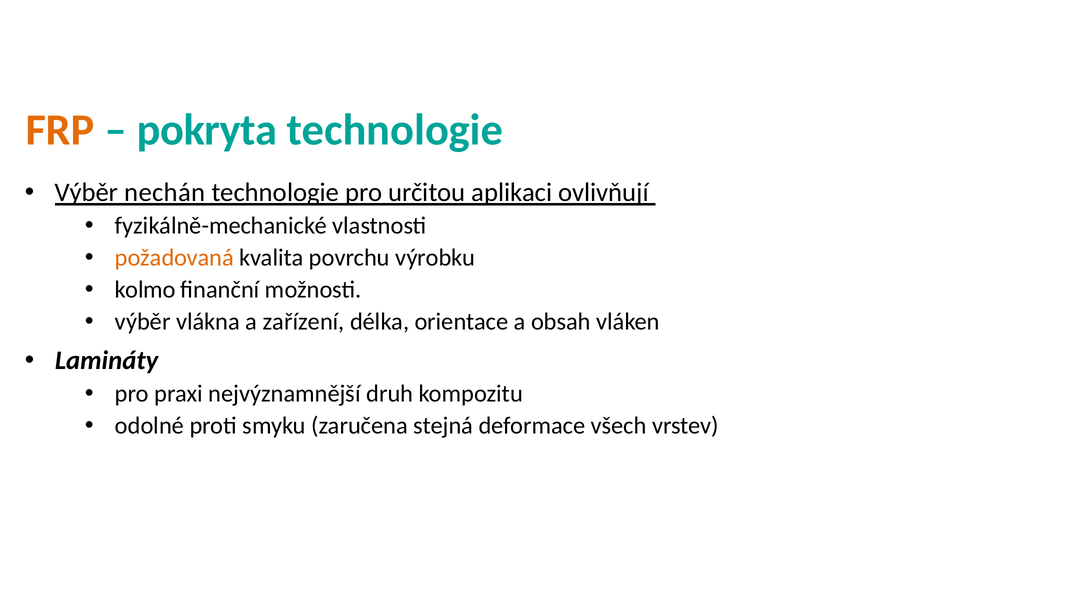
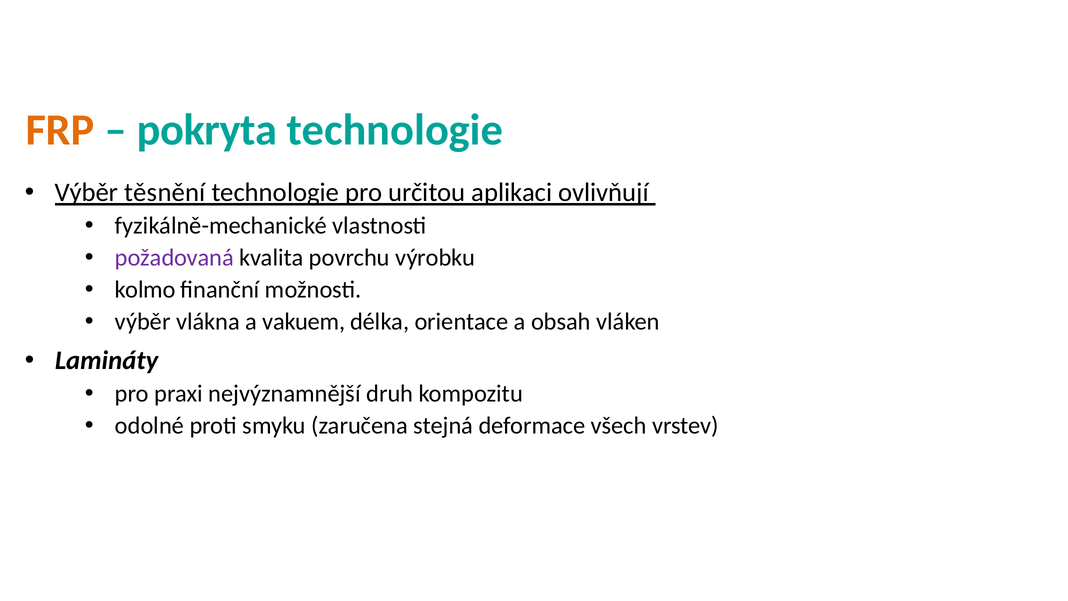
nechán: nechán -> těsnění (165, 193)
požadovaná colour: orange -> purple (174, 258)
zařízení: zařízení -> vakuem (304, 321)
